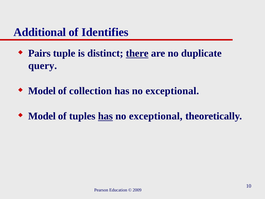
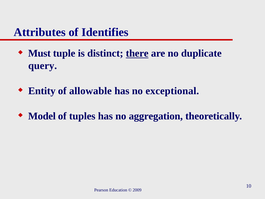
Additional: Additional -> Attributes (40, 32)
Pairs: Pairs -> Must (39, 53)
Model: Model -> Entity (42, 91)
collection: collection -> allowable (90, 91)
has underline: present -> none (105, 116)
exceptional: exceptional -> aggregation (156, 116)
